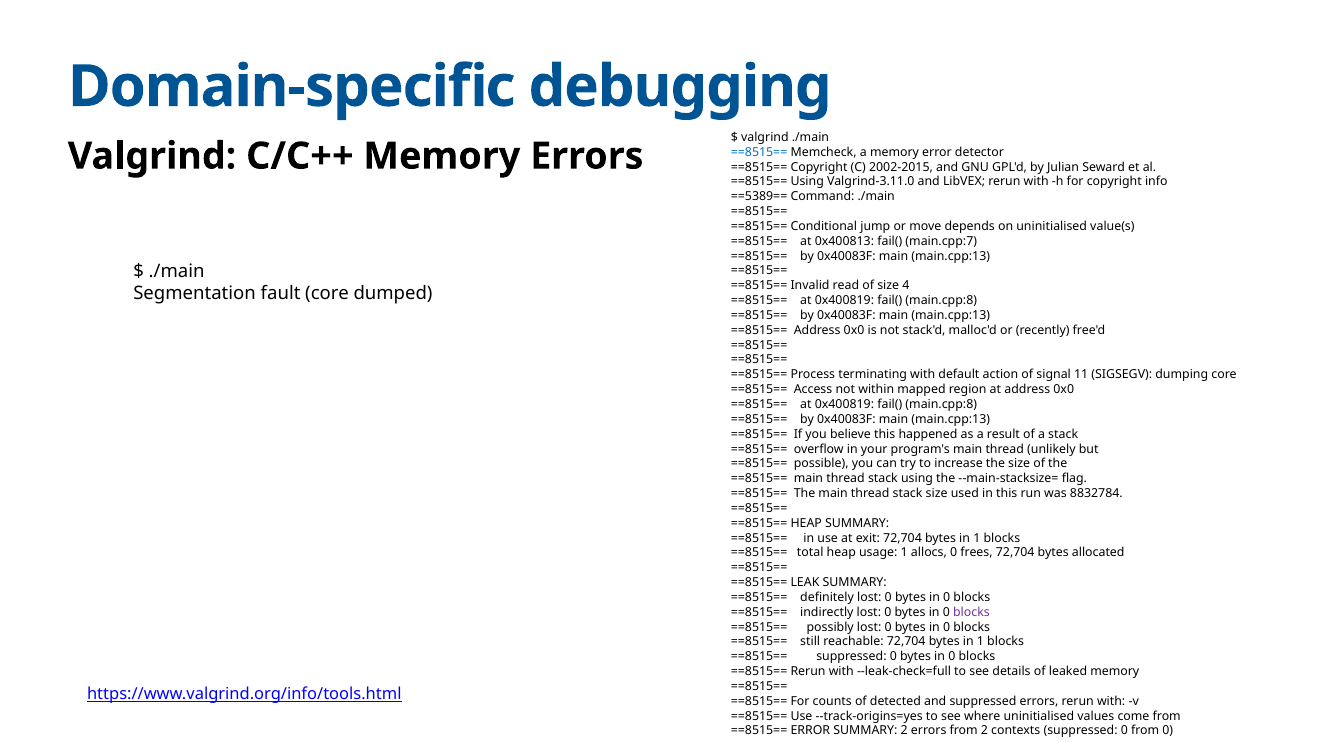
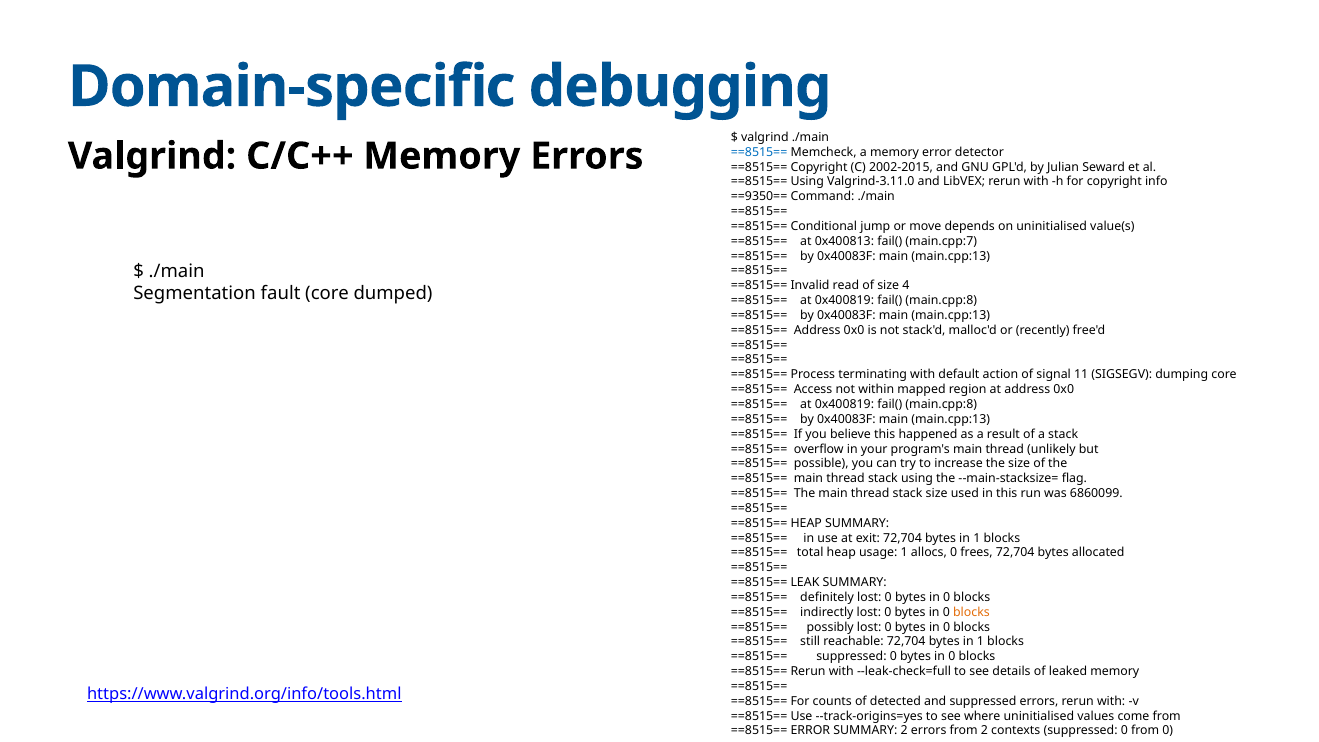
==5389==: ==5389== -> ==9350== (759, 197)
8832784: 8832784 -> 6860099 (1096, 493)
blocks colour: purple -> orange (971, 612)
